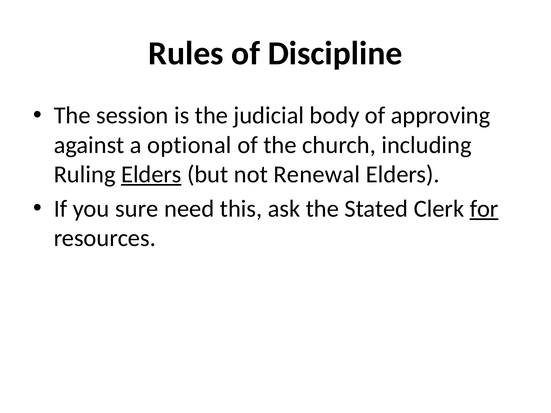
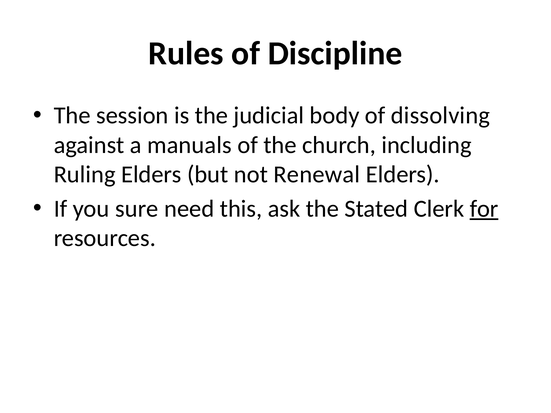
approving: approving -> dissolving (440, 116)
optional: optional -> manuals (189, 145)
Elders underline: present -> none (151, 174)
